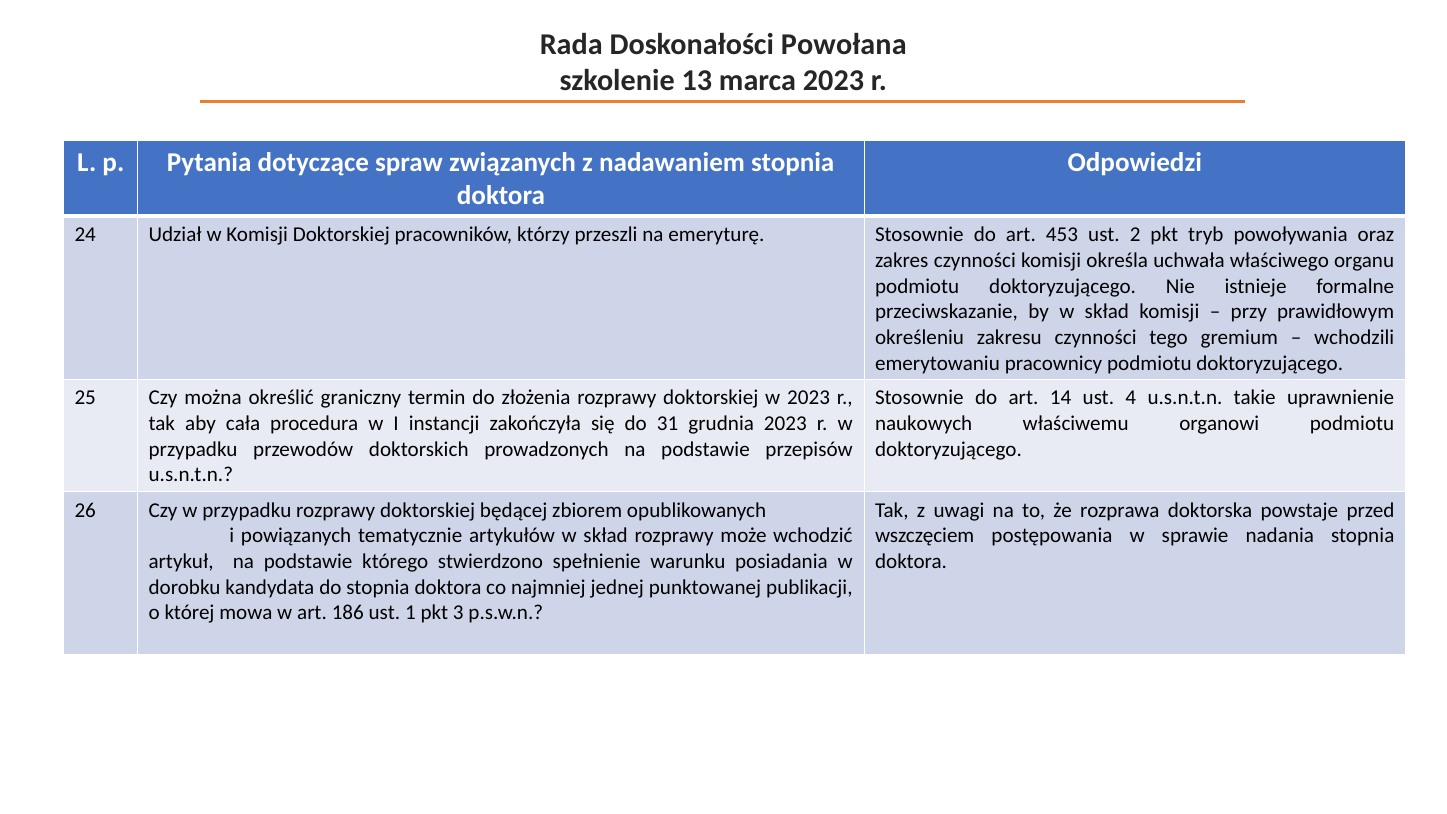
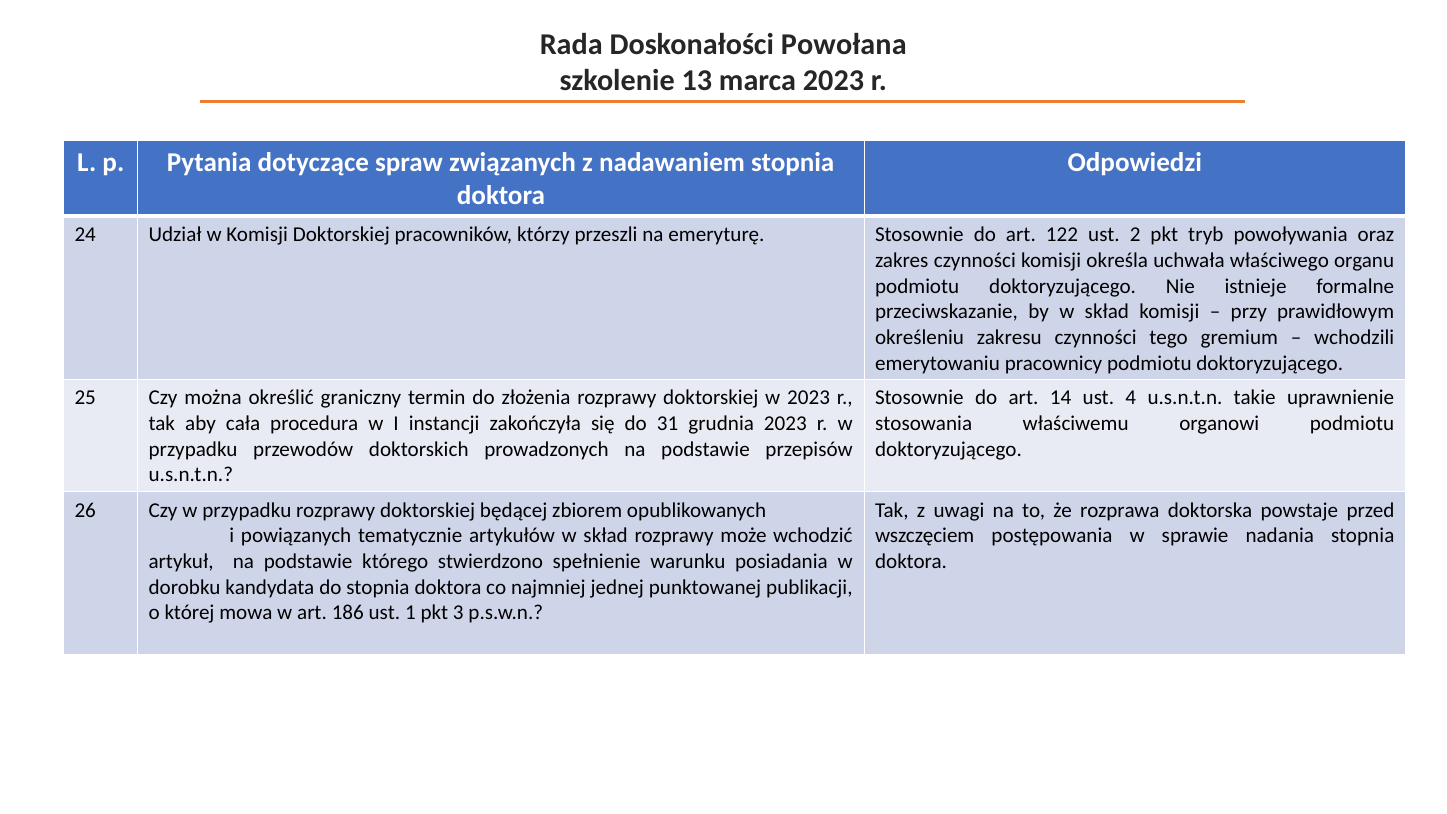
453: 453 -> 122 (1062, 235)
naukowych: naukowych -> stosowania (924, 424)
